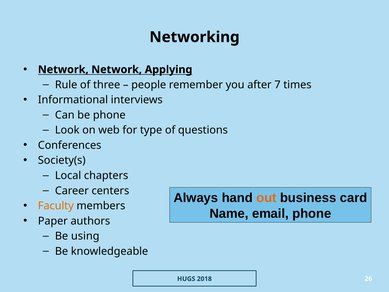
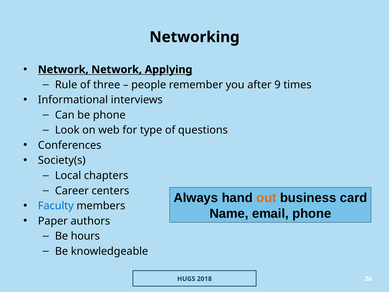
7: 7 -> 9 (278, 85)
Faculty colour: orange -> blue (56, 206)
using: using -> hours (85, 236)
